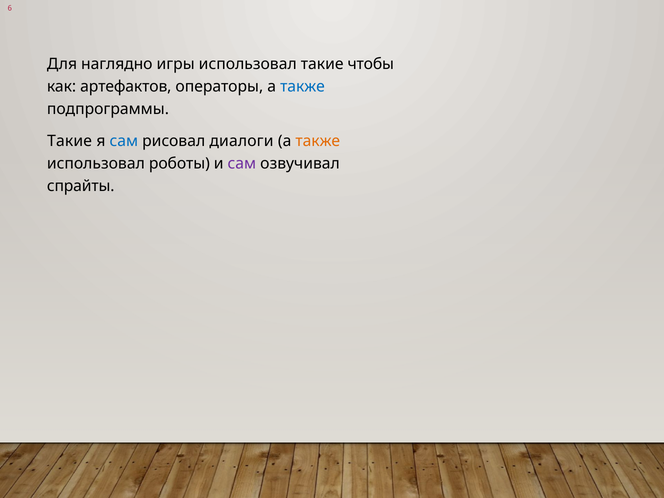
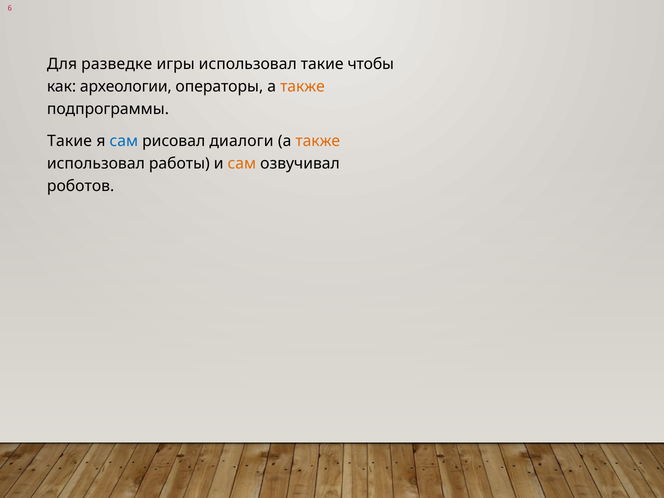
наглядно: наглядно -> разведке (117, 64)
артефактов: артефактов -> археологии (126, 87)
также colour: blue -> orange (302, 87)
роботы: роботы -> работы (179, 164)
сам colour: purple -> orange (242, 164)
спрайты: спрайты -> роботов (81, 186)
